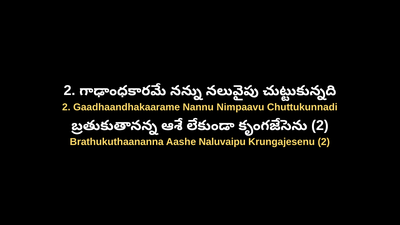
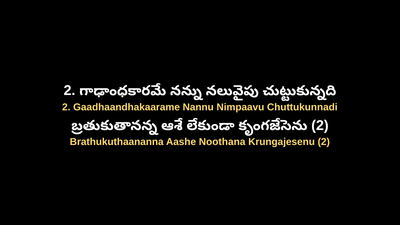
Naluvaipu: Naluvaipu -> Noothana (222, 142)
